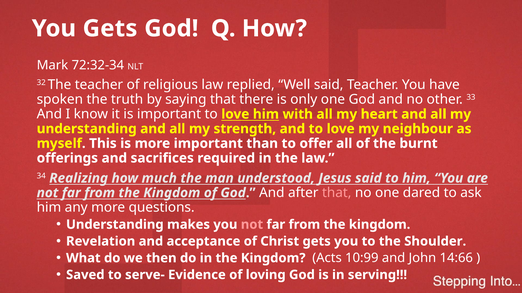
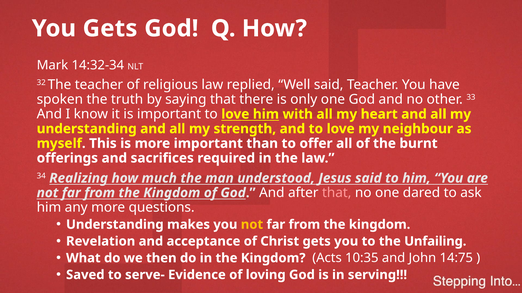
72:32-34: 72:32-34 -> 14:32-34 (98, 65)
not colour: pink -> yellow (252, 225)
Shoulder: Shoulder -> Unfailing (435, 242)
10:99: 10:99 -> 10:35 (362, 259)
14:66: 14:66 -> 14:75 (456, 259)
